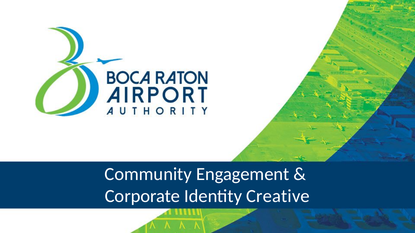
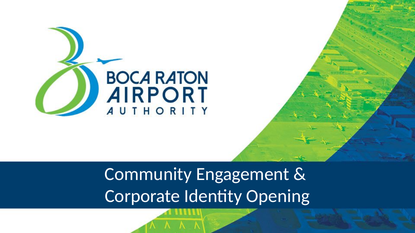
Creative: Creative -> Opening (278, 197)
